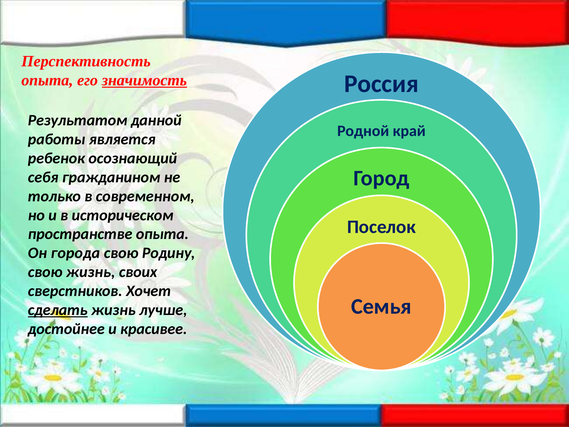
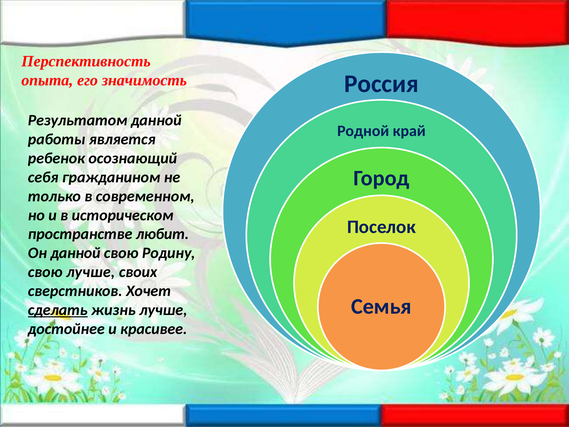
значимость underline: present -> none (144, 80)
пространстве опыта: опыта -> любит (162, 234)
Он города: города -> данной (76, 253)
свою жизнь: жизнь -> лучше (91, 272)
